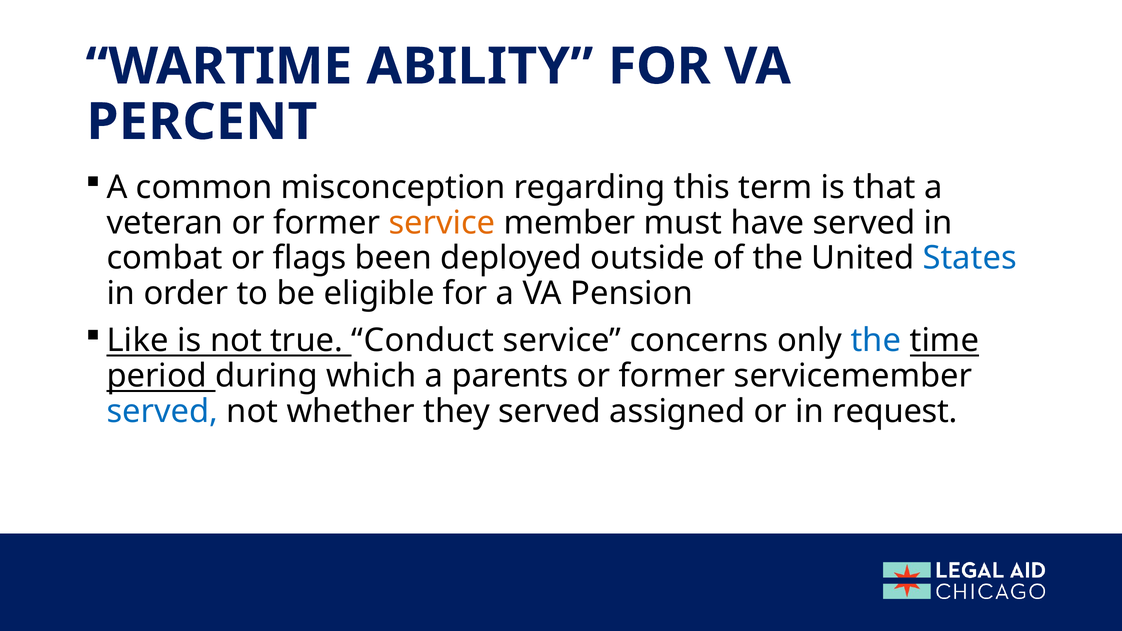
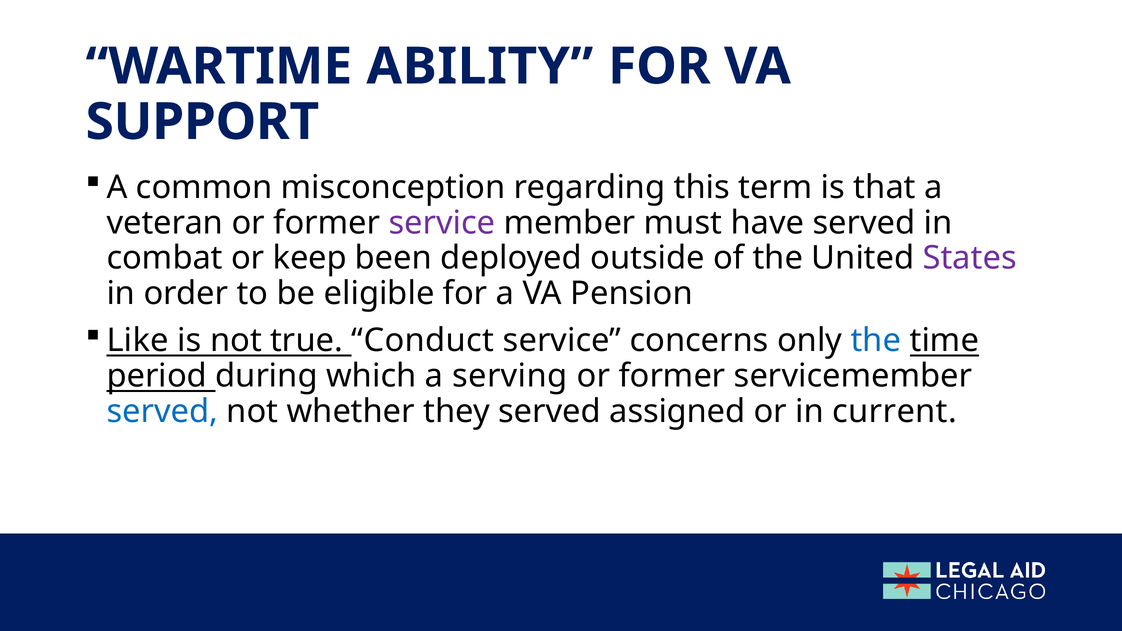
PERCENT: PERCENT -> SUPPORT (202, 122)
service colour: orange -> purple (442, 223)
flags: flags -> keep (310, 258)
States colour: blue -> purple (970, 258)
parents: parents -> serving (510, 376)
request: request -> current (895, 411)
